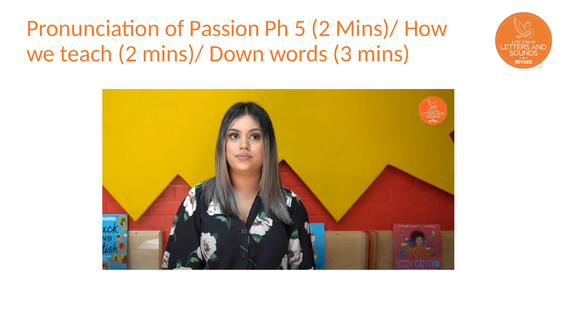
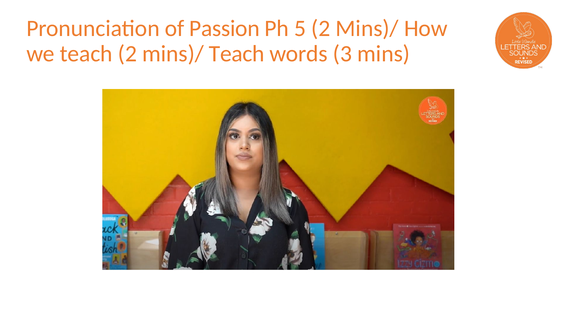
mins)/ Down: Down -> Teach (237, 54)
